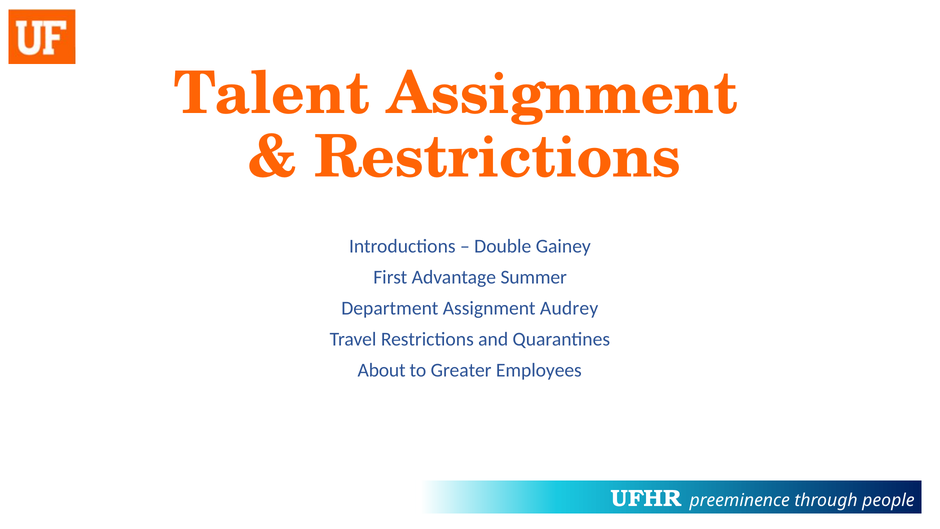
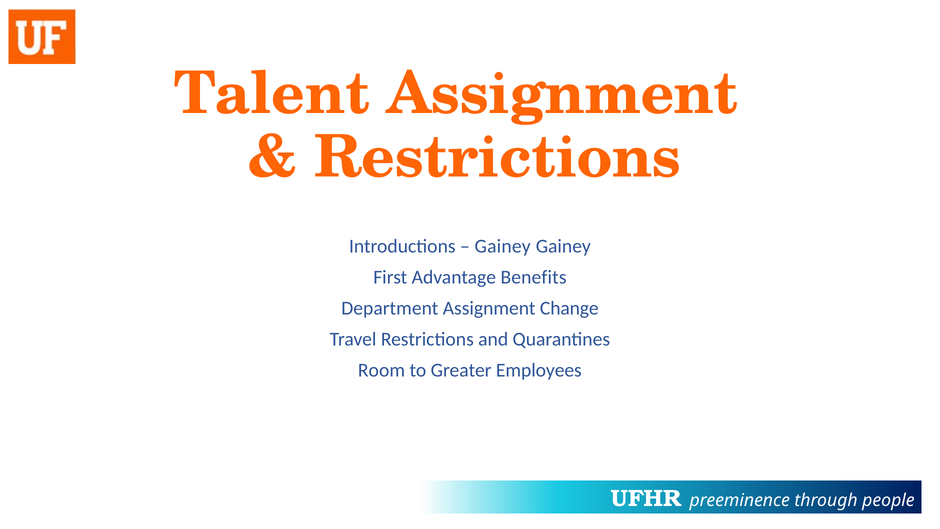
Double: Double -> Gainey (503, 246)
Summer: Summer -> Benefits (534, 277)
Audrey: Audrey -> Change (569, 308)
About: About -> Room (381, 370)
